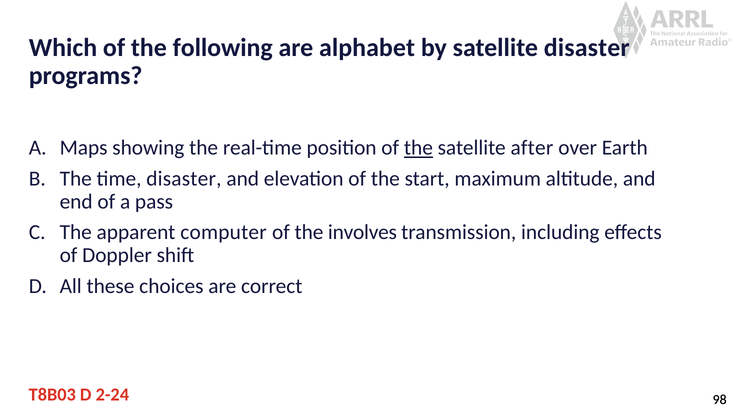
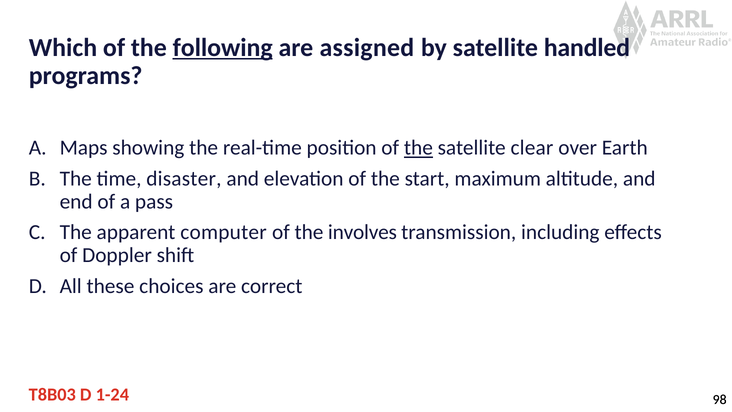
following underline: none -> present (223, 48)
alphabet: alphabet -> assigned (367, 48)
satellite disaster: disaster -> handled (587, 48)
after: after -> clear (532, 148)
2-24: 2-24 -> 1-24 (112, 394)
